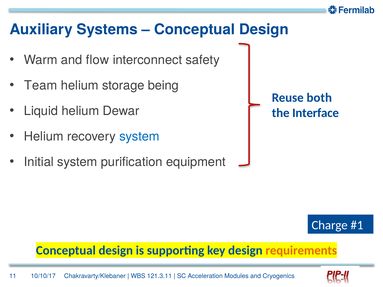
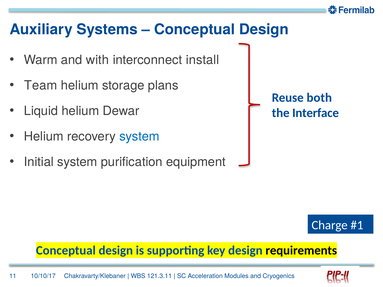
flow: flow -> with (97, 60)
safety: safety -> install (203, 60)
being: being -> plans (163, 85)
requirements colour: orange -> black (301, 251)
